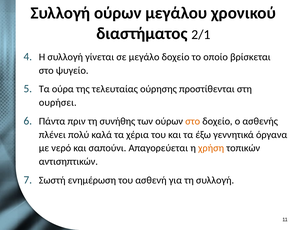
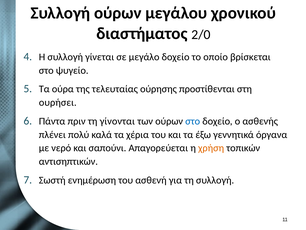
2/1: 2/1 -> 2/0 (201, 34)
συνήθης: συνήθης -> γίνονται (117, 121)
στο colour: orange -> blue (193, 121)
